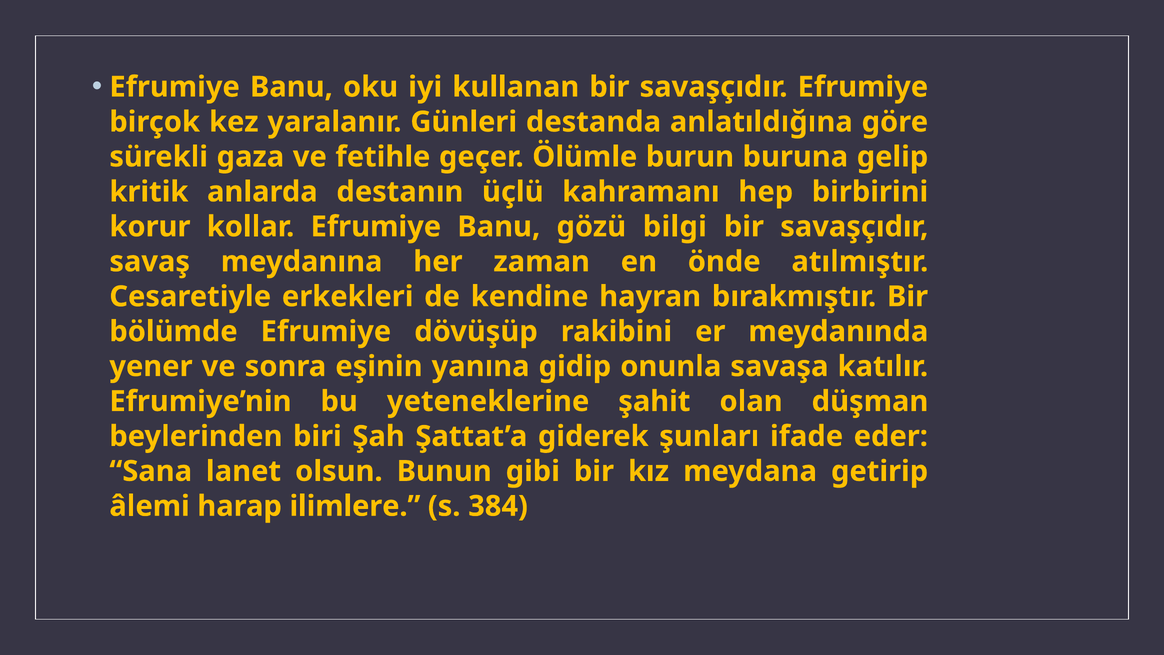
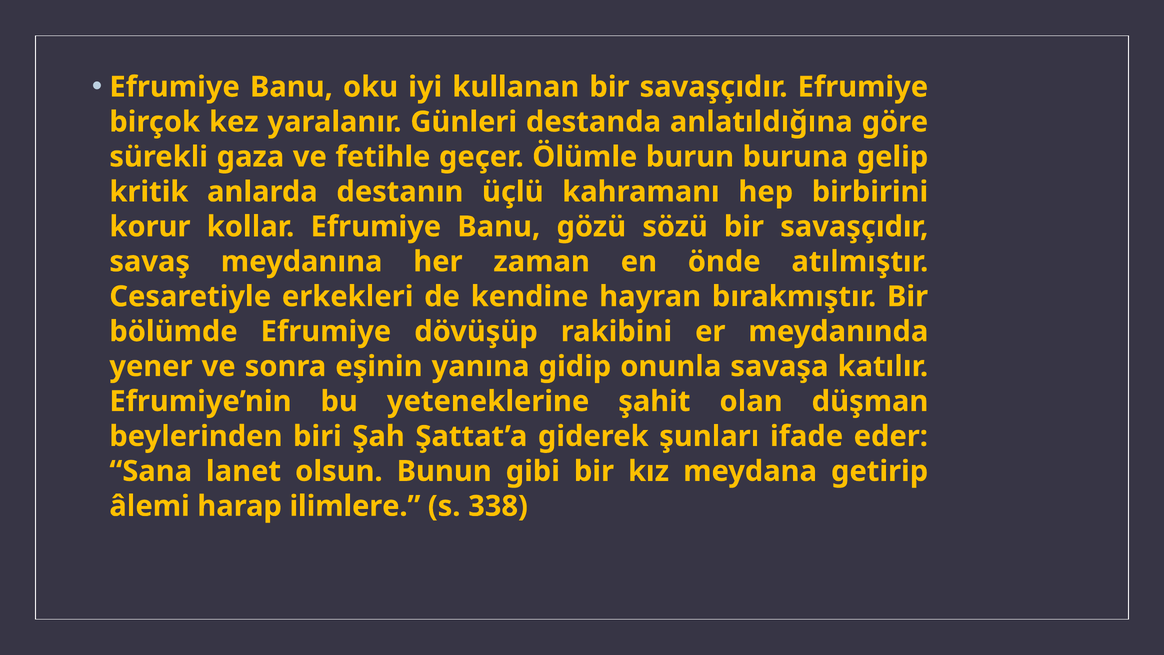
bilgi: bilgi -> sözü (675, 227)
384: 384 -> 338 (498, 506)
